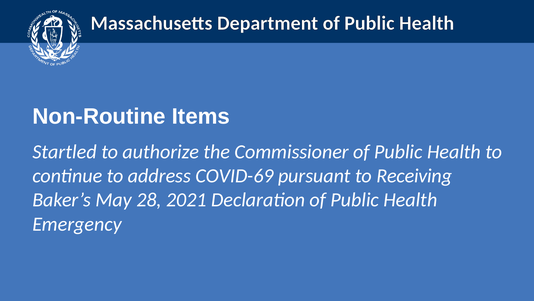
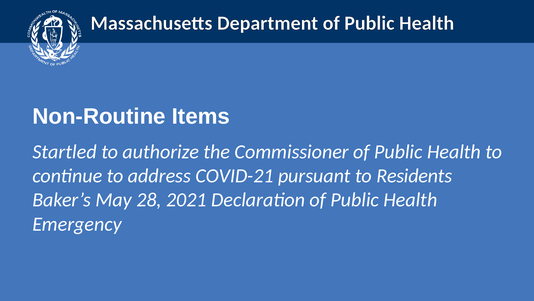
COVID-69: COVID-69 -> COVID-21 (234, 176)
Receiving: Receiving -> Residents (414, 176)
